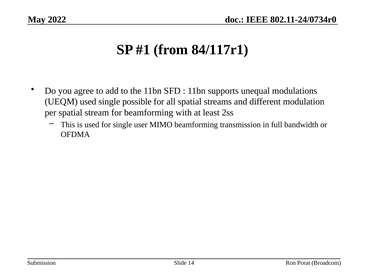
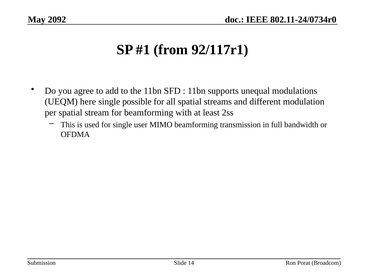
2022: 2022 -> 2092 (57, 19)
84/117r1: 84/117r1 -> 92/117r1 (220, 50)
UEQM used: used -> here (88, 102)
